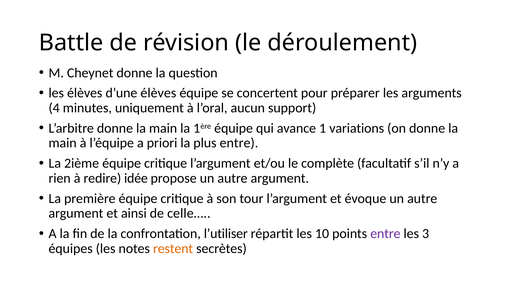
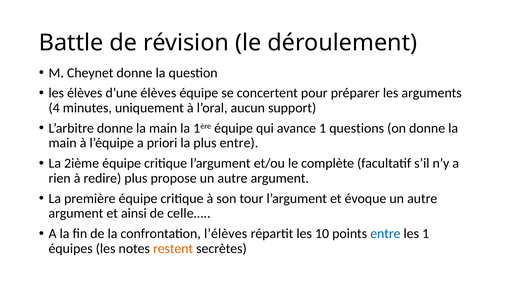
variations: variations -> questions (357, 128)
redire idée: idée -> plus (136, 179)
l’utiliser: l’utiliser -> l’élèves (226, 234)
entre colour: purple -> blue (385, 234)
les 3: 3 -> 1 (426, 234)
